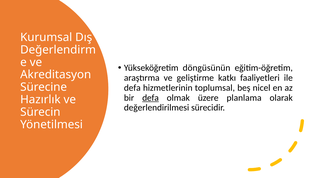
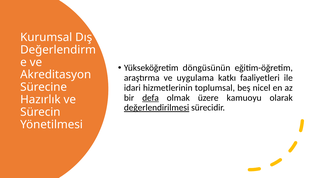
geliştirme: geliştirme -> uygulama (195, 78)
defa: defa -> idari (132, 88)
planlama: planlama -> kamuoyu (244, 98)
değerlendirilmesi underline: none -> present (157, 108)
